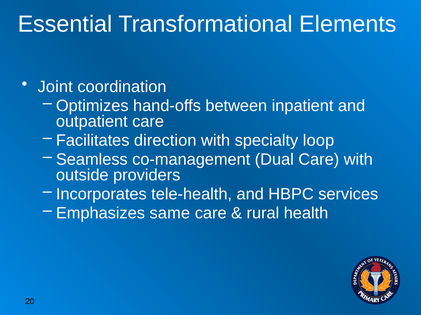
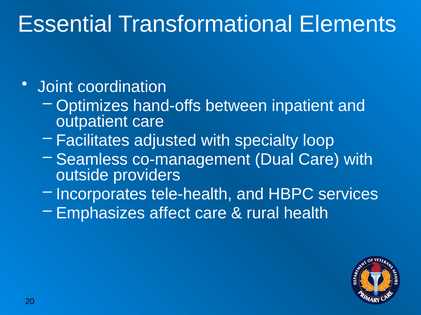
direction: direction -> adjusted (165, 141)
same: same -> affect (170, 213)
